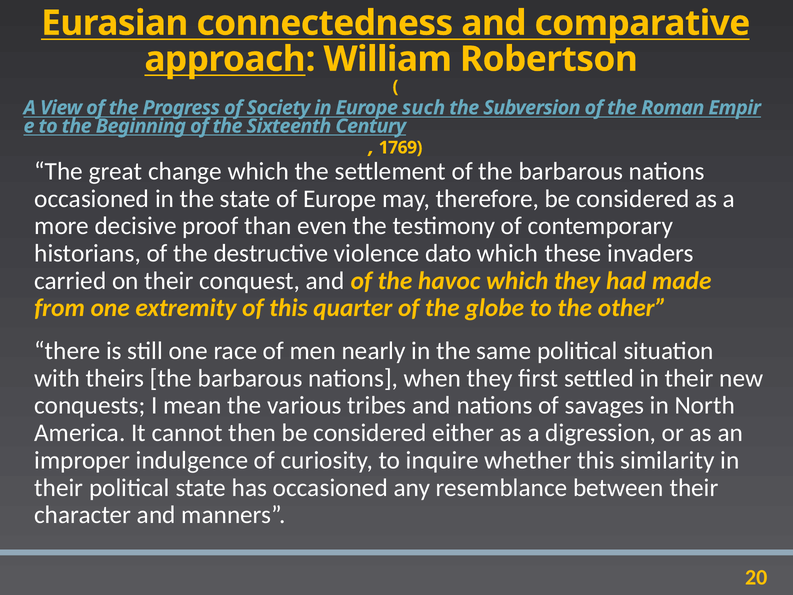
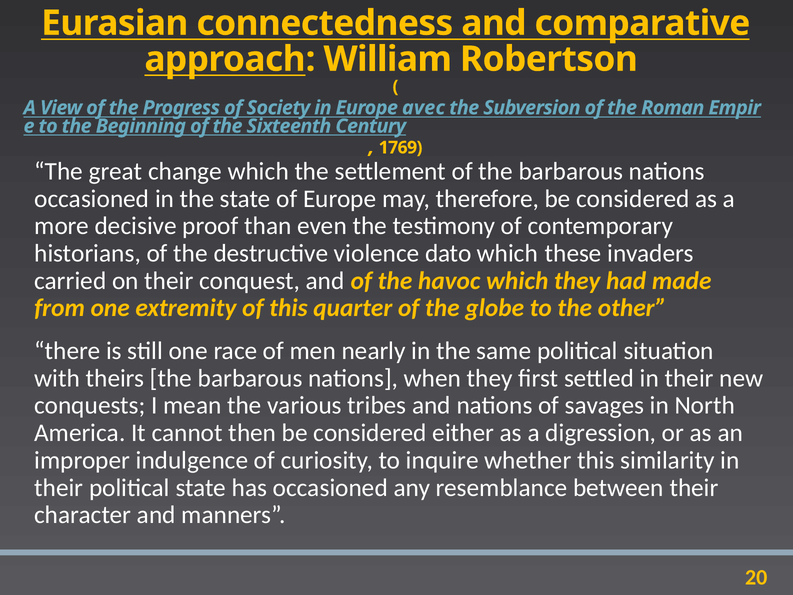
such: such -> avec (424, 108)
